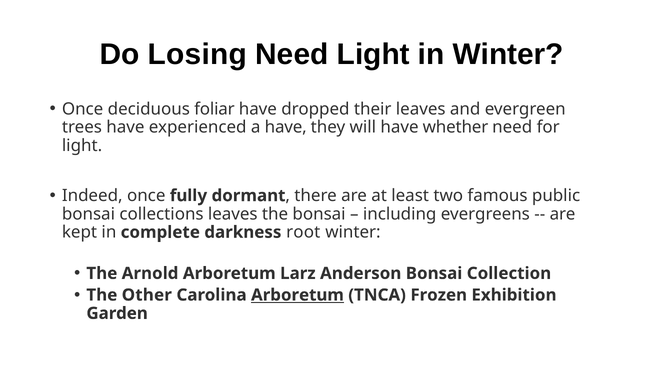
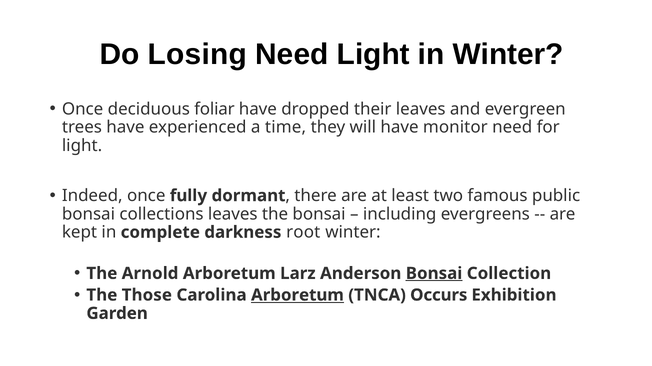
a have: have -> time (286, 127)
whether: whether -> monitor (455, 127)
Bonsai underline: none -> present (434, 274)
Other: Other -> Those (147, 296)
Frozen: Frozen -> Occurs (439, 296)
